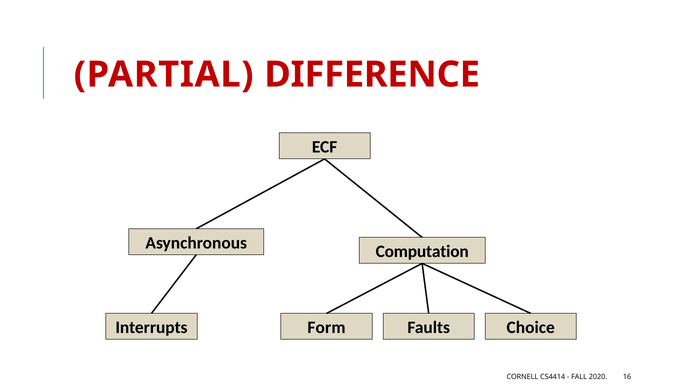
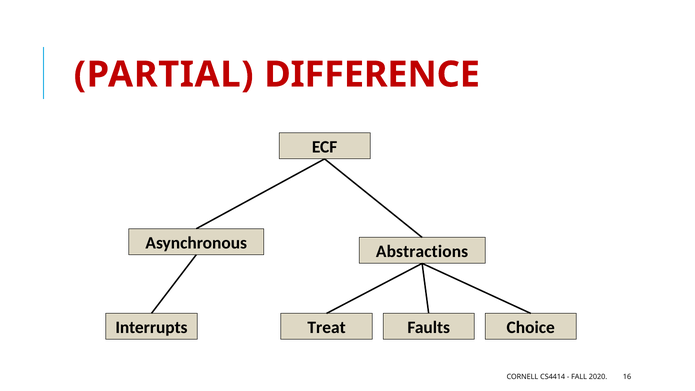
Computation: Computation -> Abstractions (422, 252)
Form: Form -> Treat (327, 328)
